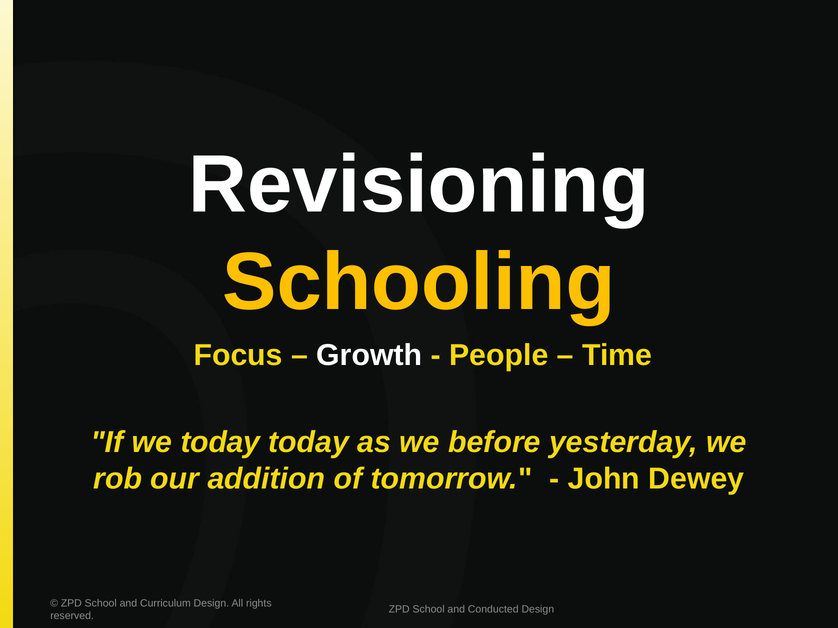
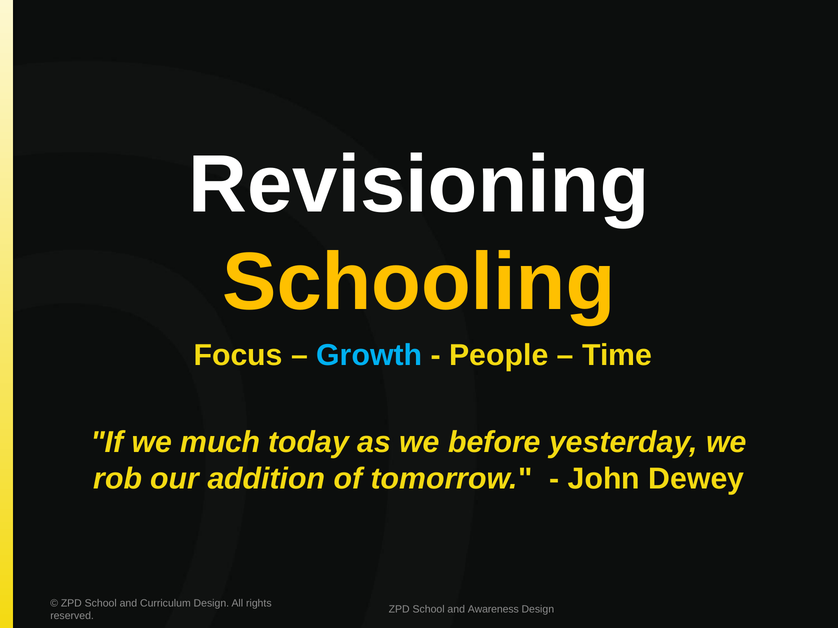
Growth colour: white -> light blue (369, 355)
we today: today -> much (220, 443)
Conducted: Conducted -> Awareness (493, 610)
